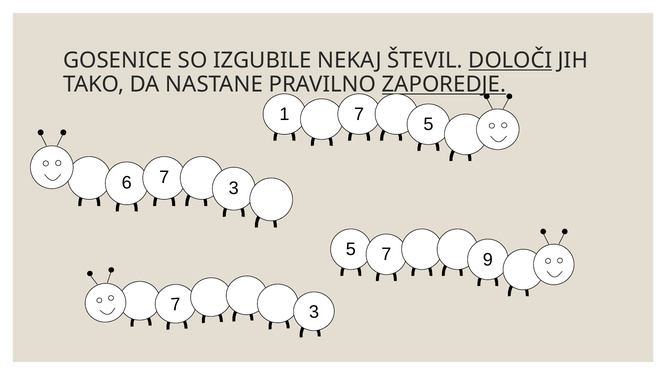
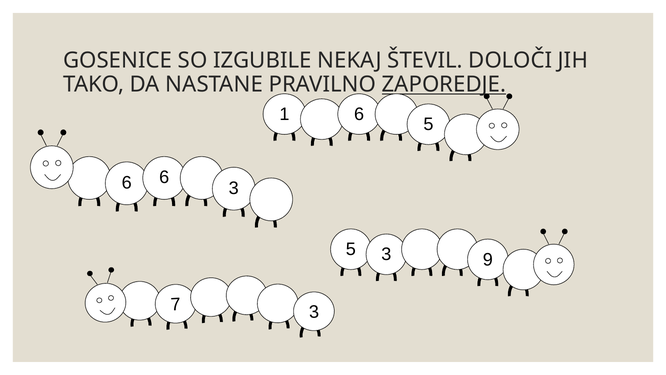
DOLOČI underline: present -> none (510, 60)
1 7: 7 -> 6 (359, 114)
6 7: 7 -> 6 (164, 177)
5 7: 7 -> 3 (386, 254)
